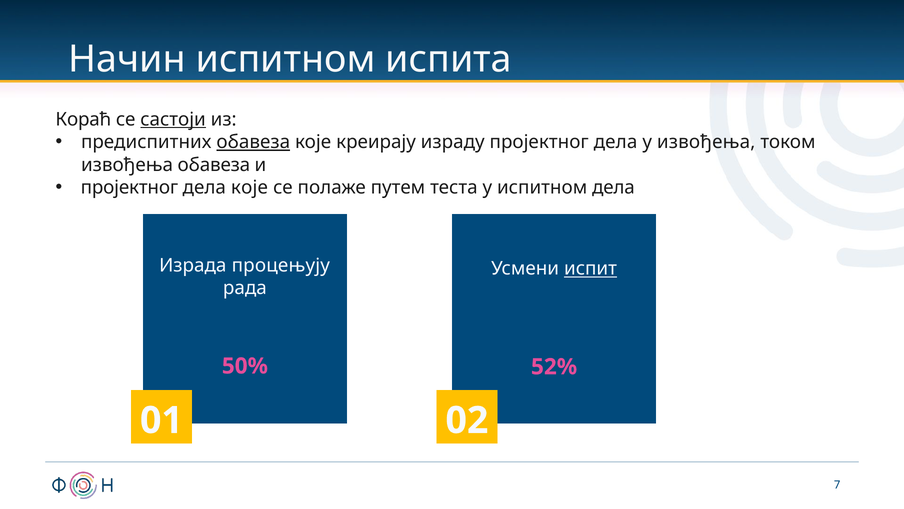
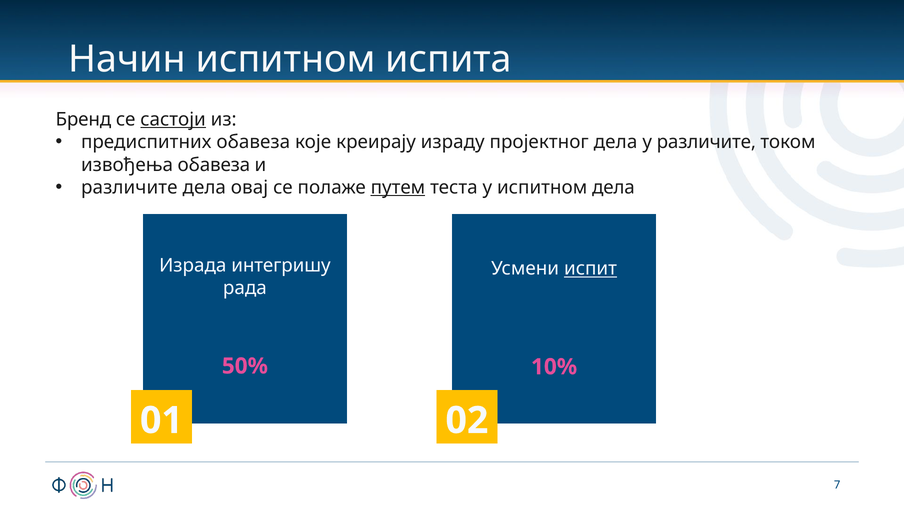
Кораћ: Кораћ -> Бренд (83, 119)
обавеза underline: present -> none (253, 142)
у извођења: извођења -> различите (706, 142)
пројектног: пројектног -> различите (129, 187)
дела које: које -> овај (250, 187)
путем underline: none -> present (398, 187)
процењују: процењују -> интегришу (281, 265)
52%: 52% -> 10% (554, 366)
